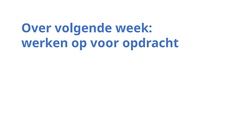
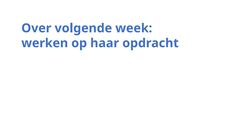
voor: voor -> haar (105, 43)
